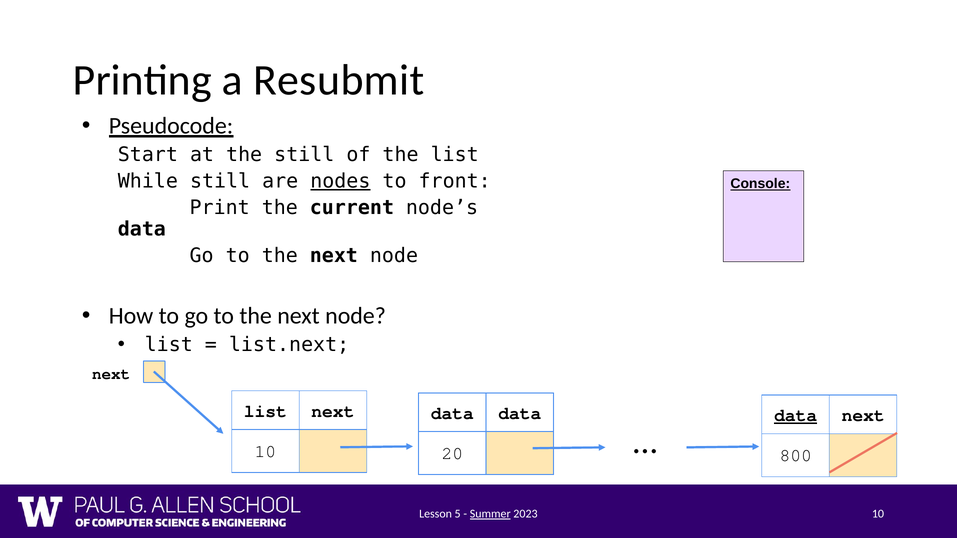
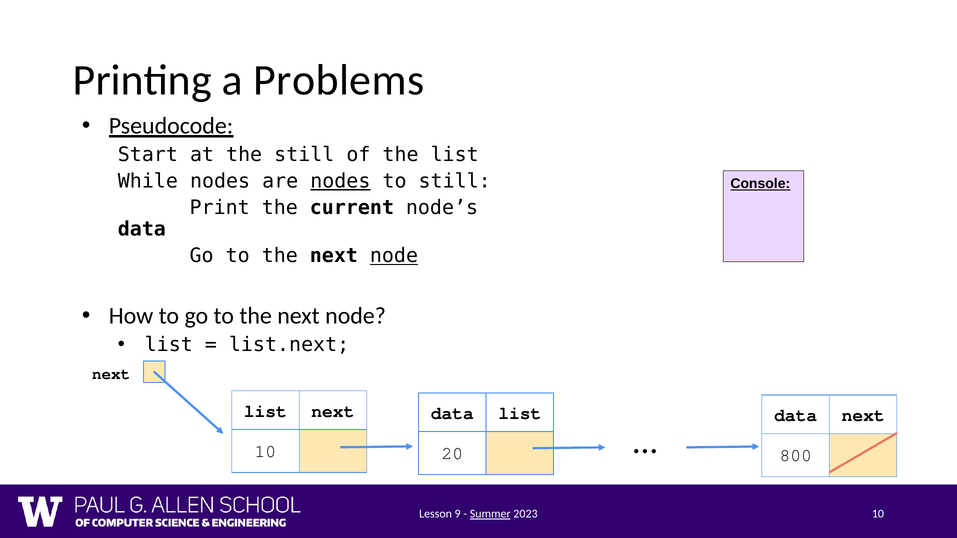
Resubmit: Resubmit -> Problems (339, 80)
While still: still -> nodes (220, 181)
to front: front -> still (455, 181)
node underline: none -> present (394, 256)
data data: data -> list (520, 414)
data underline: present -> none (796, 416)
5: 5 -> 9 (458, 514)
